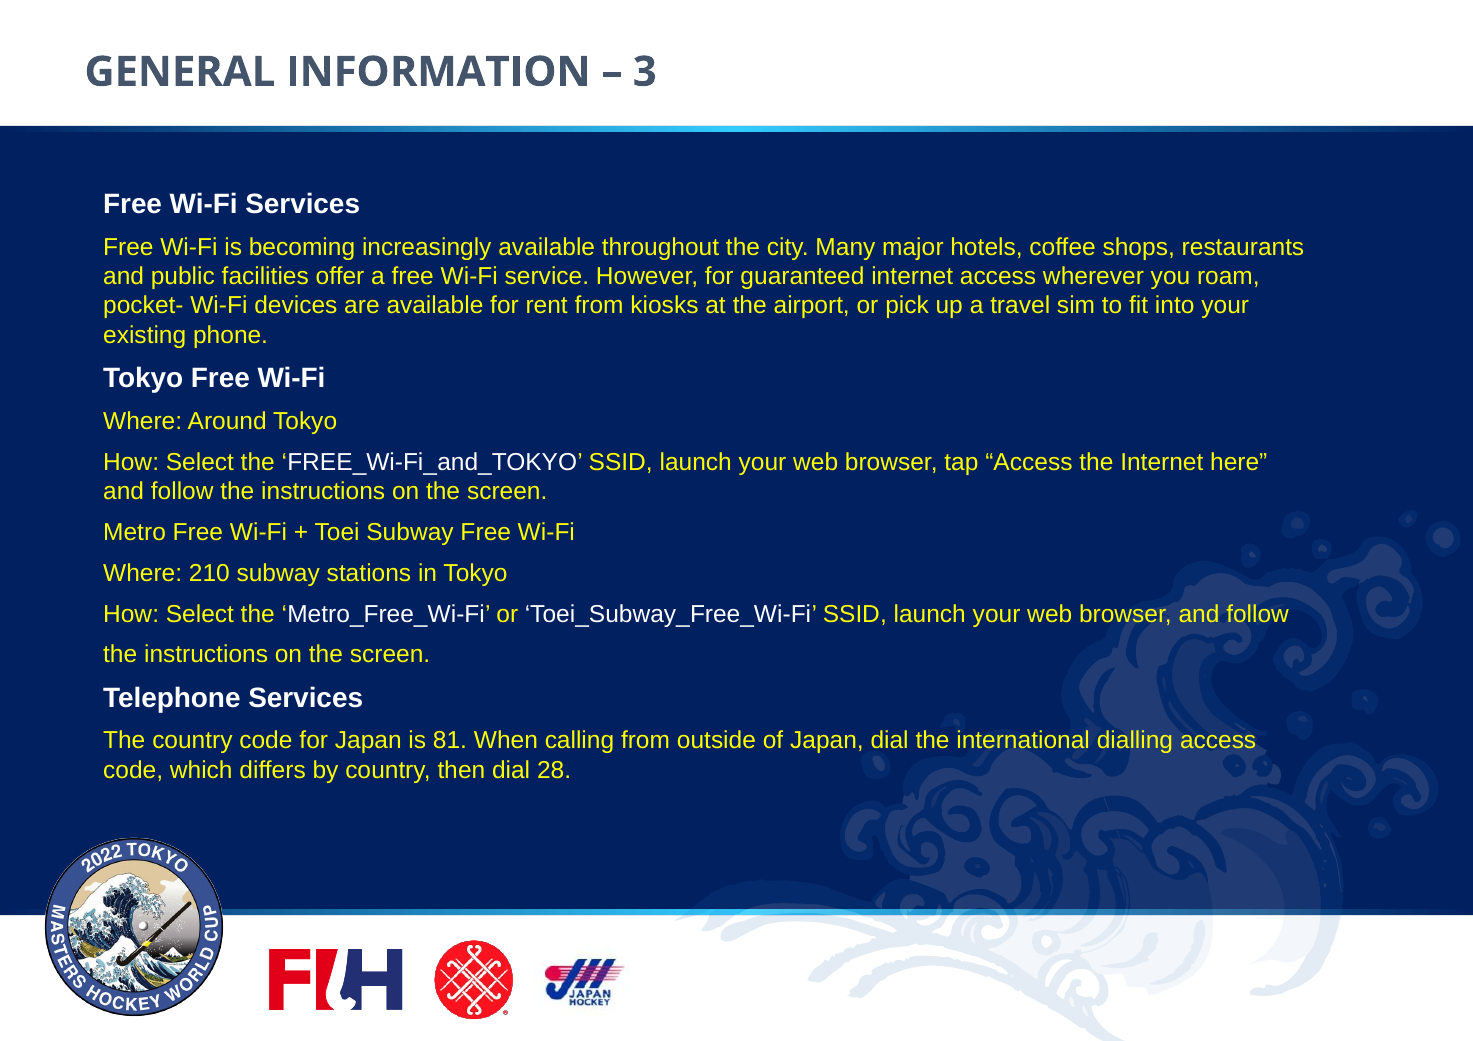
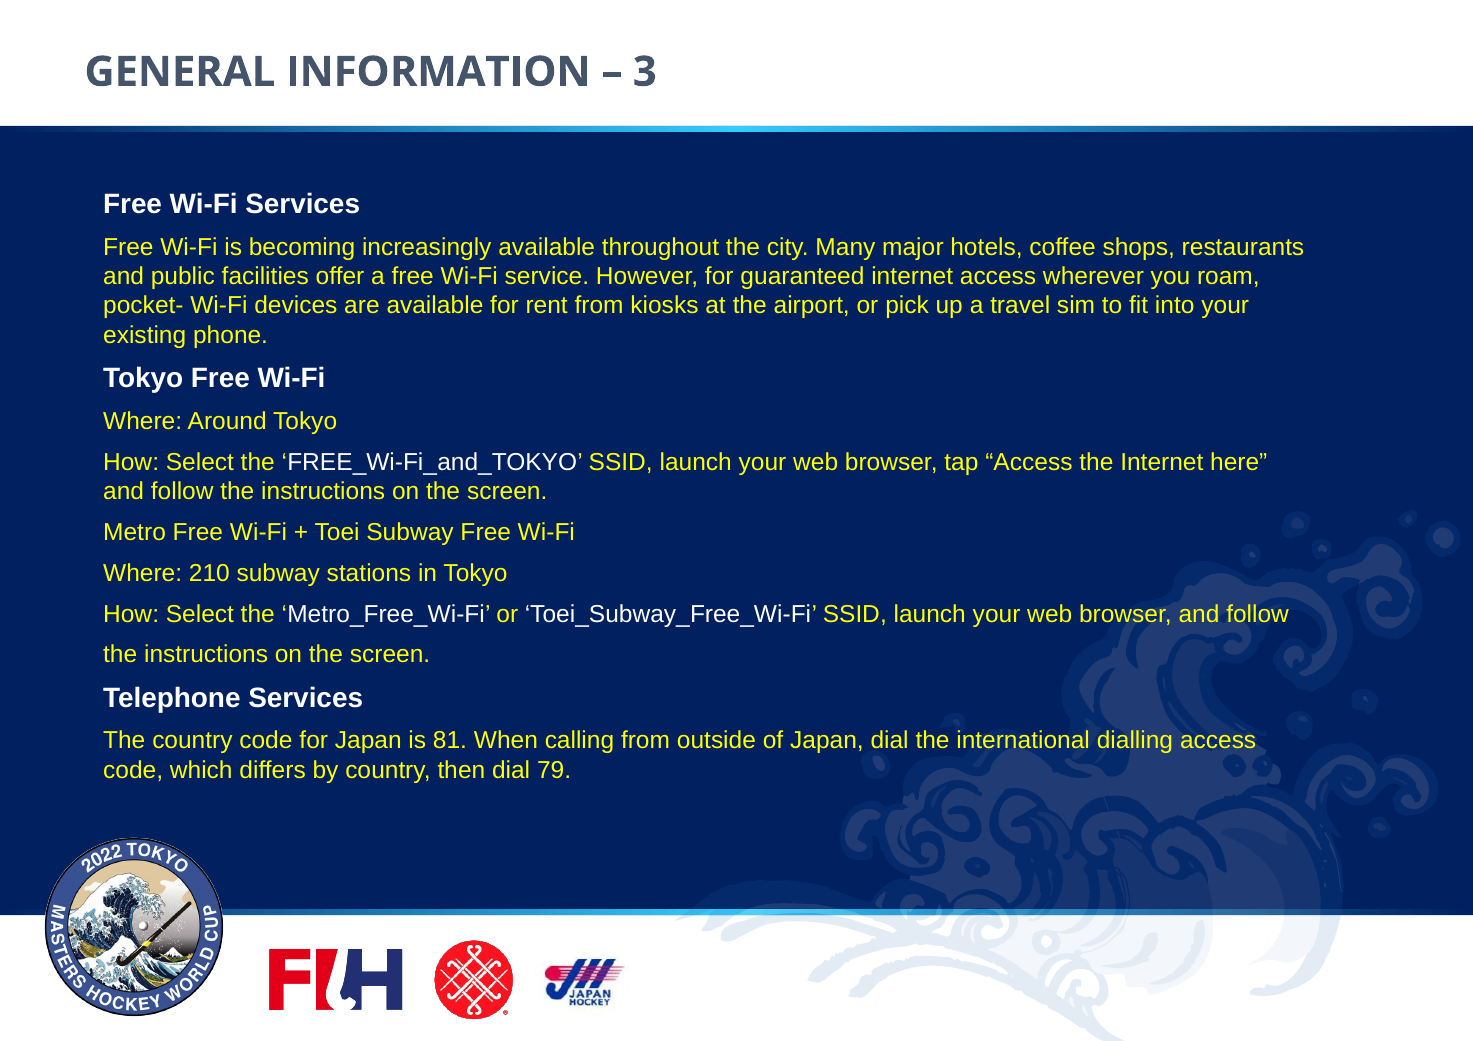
28: 28 -> 79 (554, 770)
